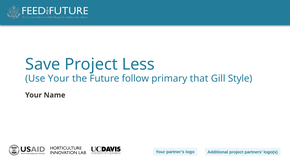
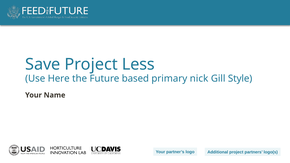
Use Your: Your -> Here (59, 78)
follow: follow -> based (135, 78)
that: that -> nick (199, 78)
